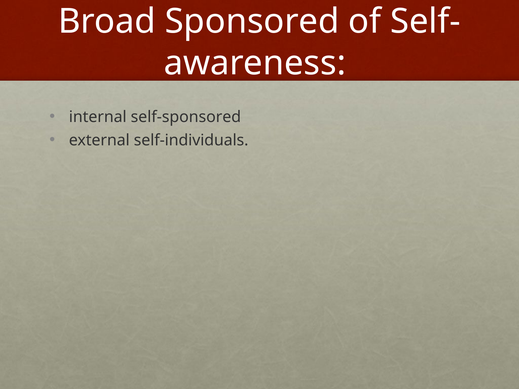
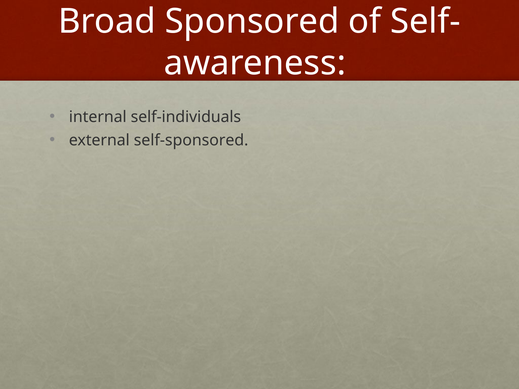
self-sponsored: self-sponsored -> self-individuals (186, 117)
self-individuals: self-individuals -> self-sponsored (191, 140)
